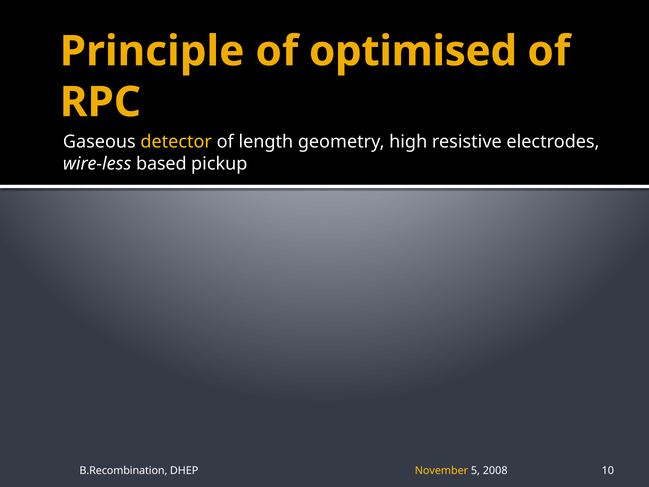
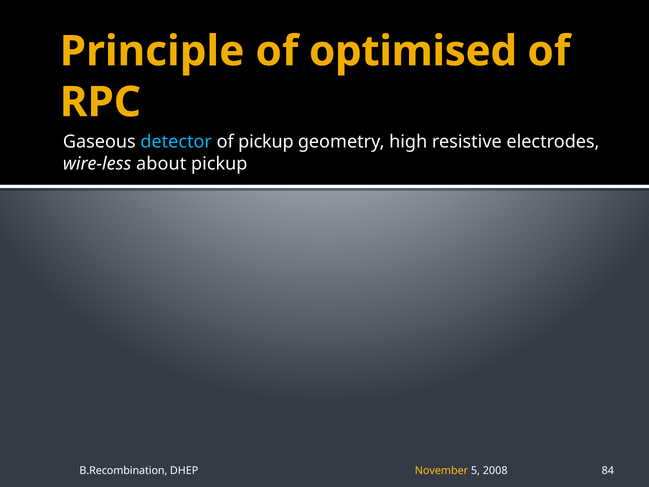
detector colour: yellow -> light blue (176, 142)
of length: length -> pickup (266, 142)
based: based -> about (161, 164)
10: 10 -> 84 (608, 470)
